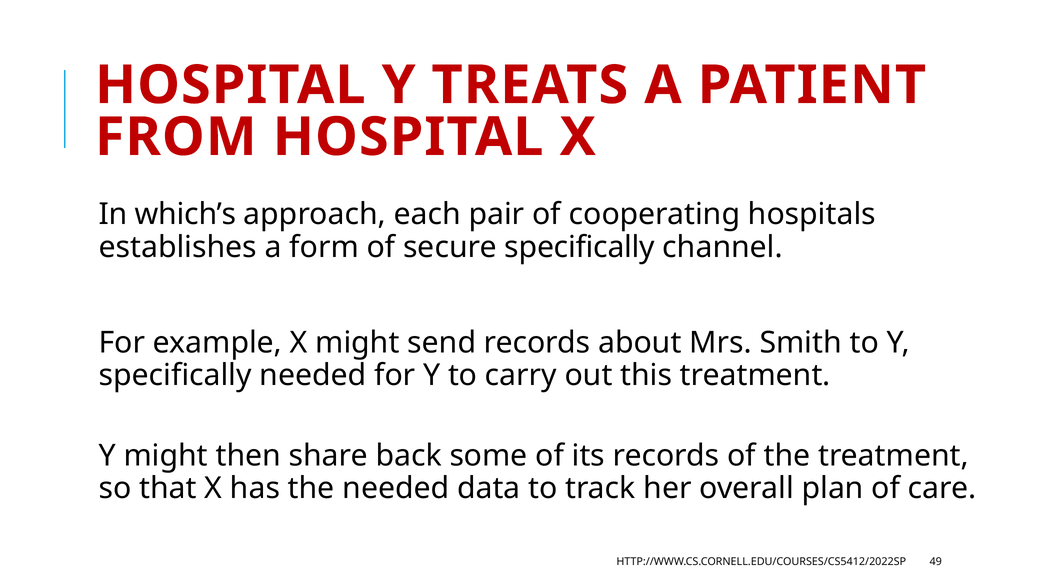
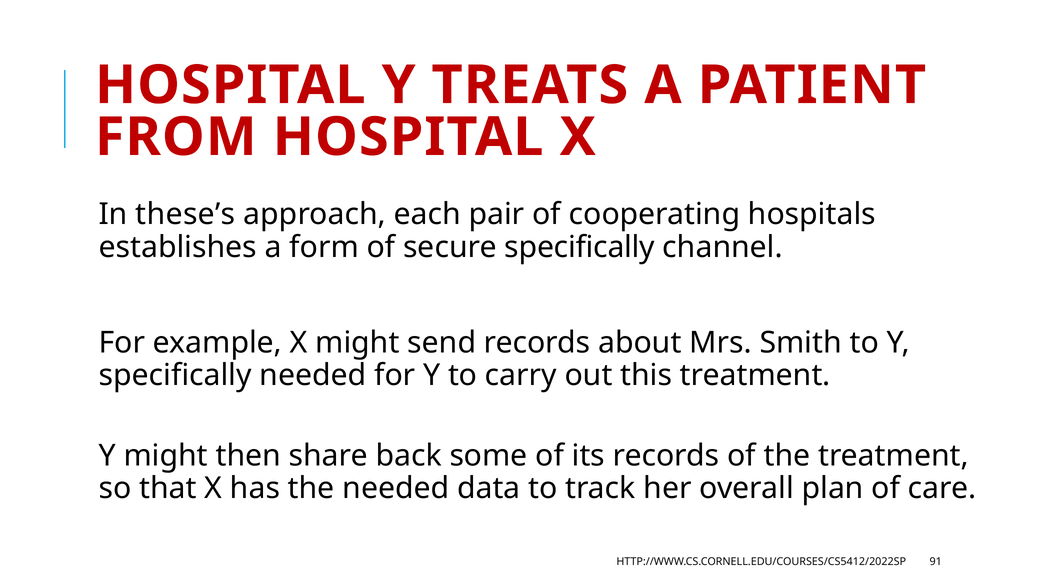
which’s: which’s -> these’s (185, 214)
49: 49 -> 91 (936, 562)
